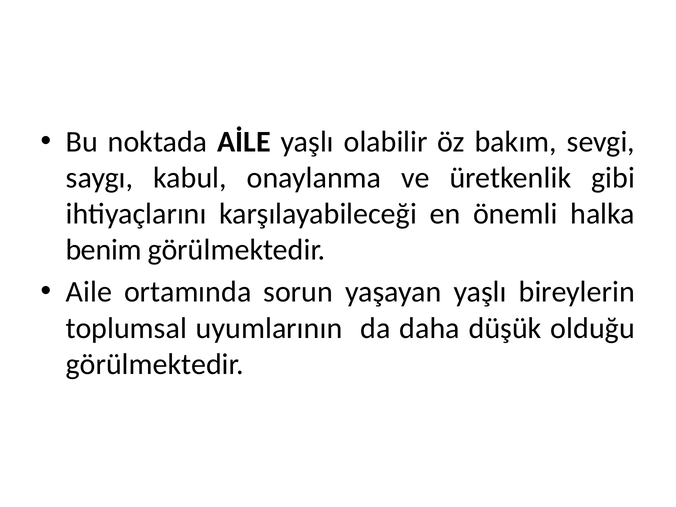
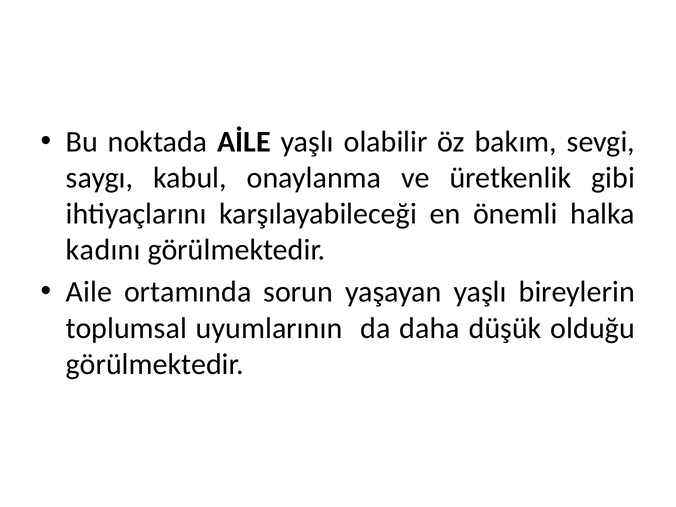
benim: benim -> kadını (103, 250)
